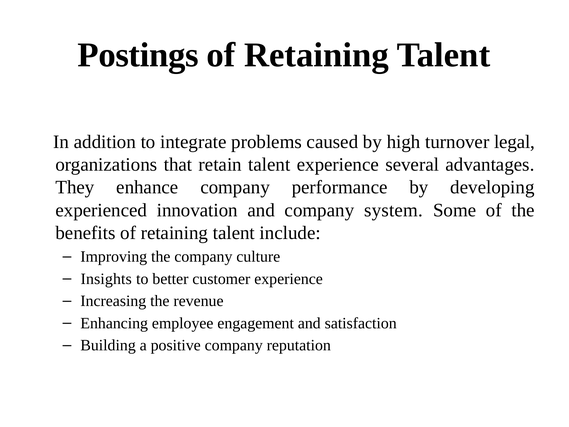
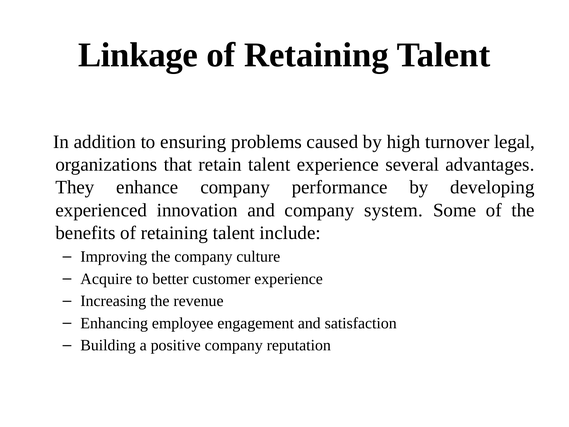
Postings: Postings -> Linkage (138, 55)
integrate: integrate -> ensuring (193, 142)
Insights: Insights -> Acquire (106, 279)
